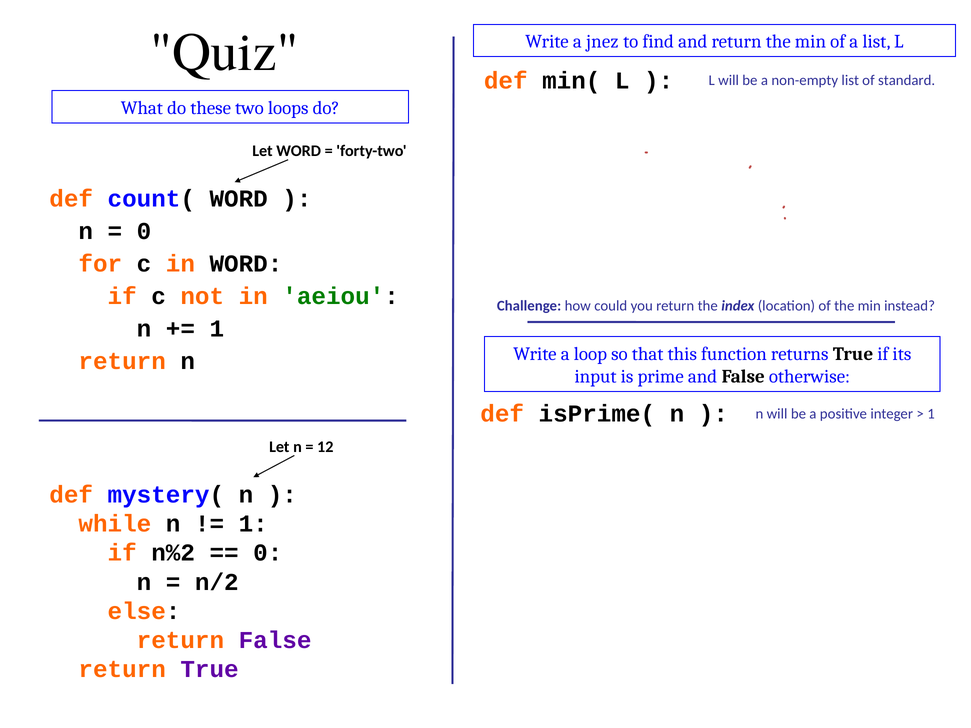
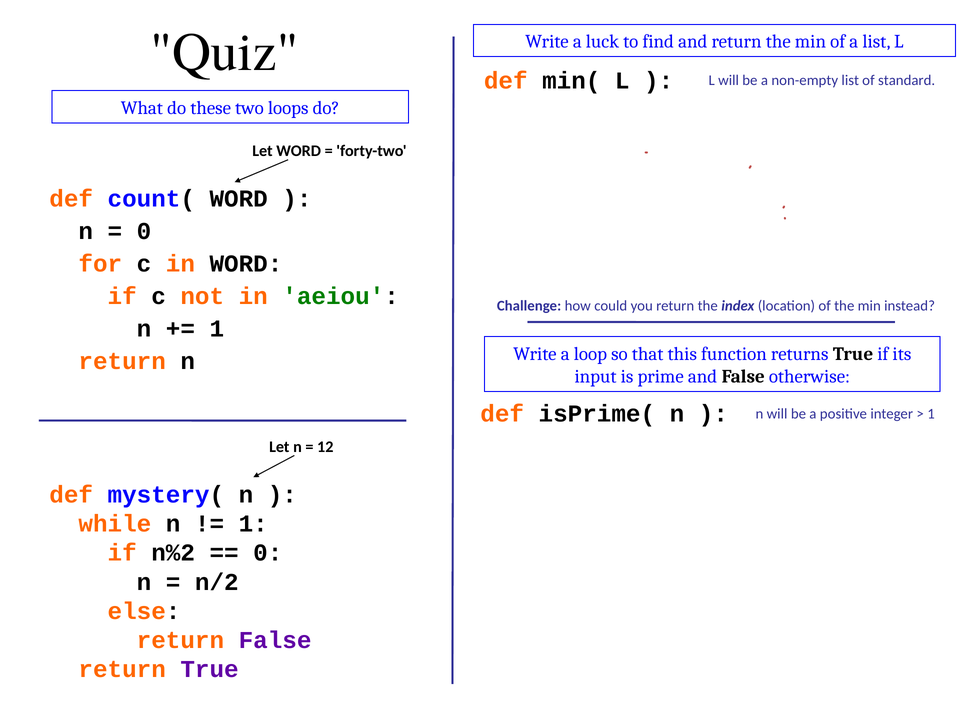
jnez: jnez -> luck (602, 42)
